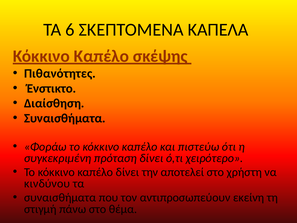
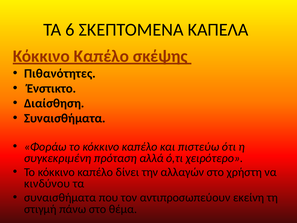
πρόταση δίνει: δίνει -> αλλά (152, 158)
αποτελεί: αποτελεί -> αλλαγών (182, 172)
